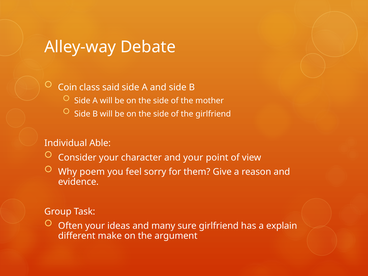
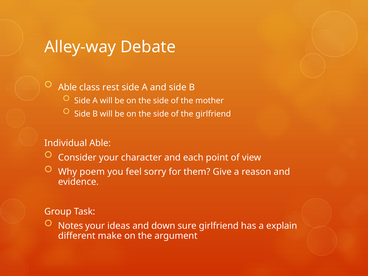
Coin: Coin -> Able (68, 87)
said: said -> rest (111, 87)
and your: your -> each (193, 158)
Often: Often -> Notes (70, 226)
many: many -> down (163, 226)
